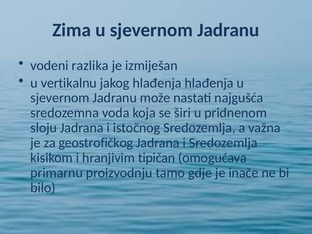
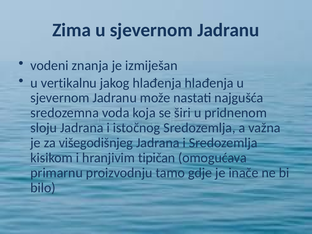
razlika: razlika -> znanja (90, 65)
geostrofičkog: geostrofičkog -> višegodišnjeg (96, 143)
